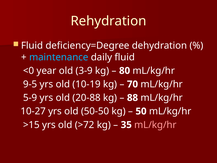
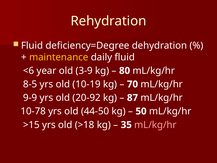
maintenance colour: light blue -> yellow (59, 57)
<0: <0 -> <6 (29, 71)
9-5: 9-5 -> 8-5 (30, 84)
5-9: 5-9 -> 9-9 (30, 98)
20-88: 20-88 -> 20-92 (87, 98)
88: 88 -> 87 (133, 98)
10-27: 10-27 -> 10-78 (33, 111)
50-50: 50-50 -> 44-50 (95, 111)
>72: >72 -> >18 (85, 125)
